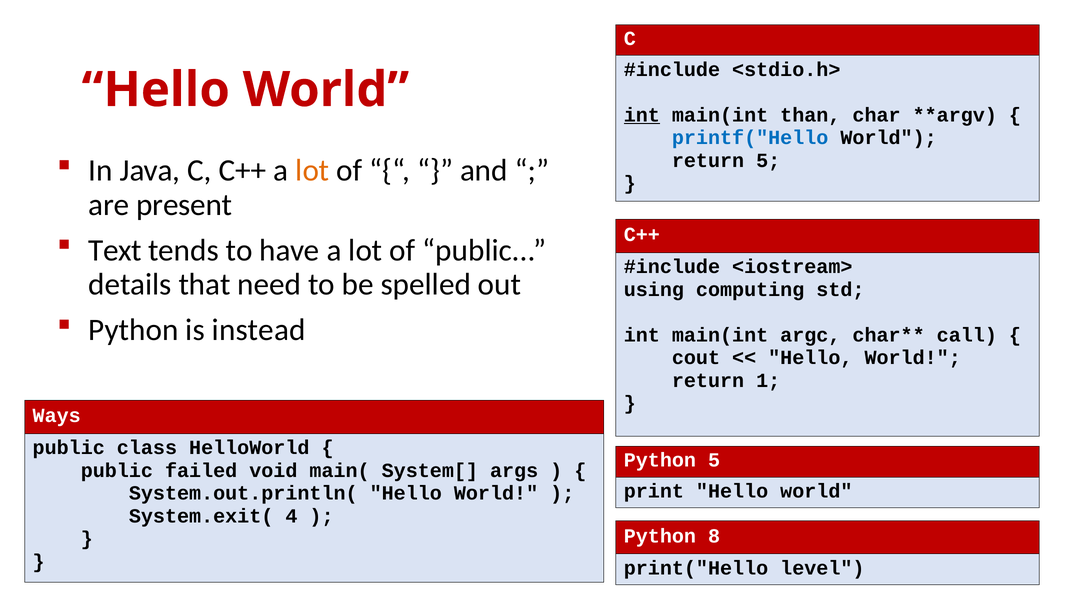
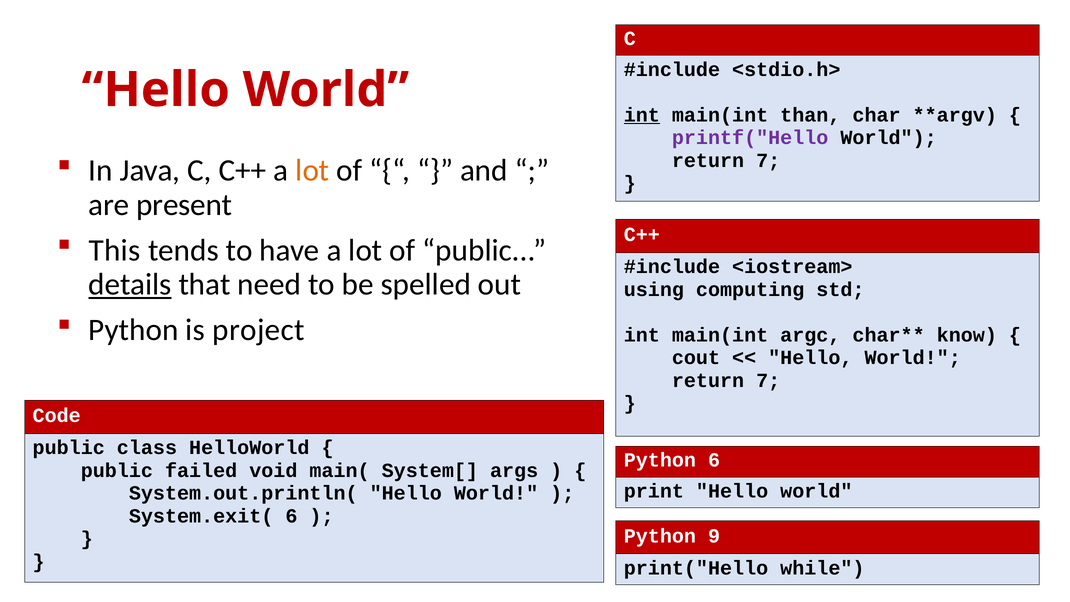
printf("Hello colour: blue -> purple (750, 138)
5: 5 -> 7 (768, 160)
Text: Text -> This (115, 250)
details underline: none -> present (130, 285)
instead: instead -> project (259, 330)
call: call -> know (967, 335)
1: 1 -> 7 (768, 380)
Ways: Ways -> Code (57, 415)
Python 5: 5 -> 6 (714, 460)
System.exit( 4: 4 -> 6 (291, 516)
8: 8 -> 9 (714, 536)
level: level -> while (822, 568)
